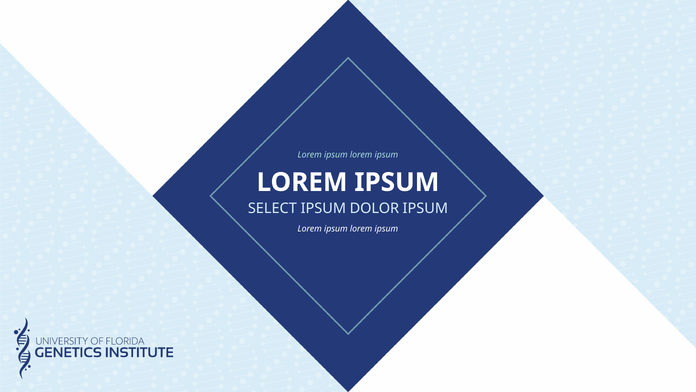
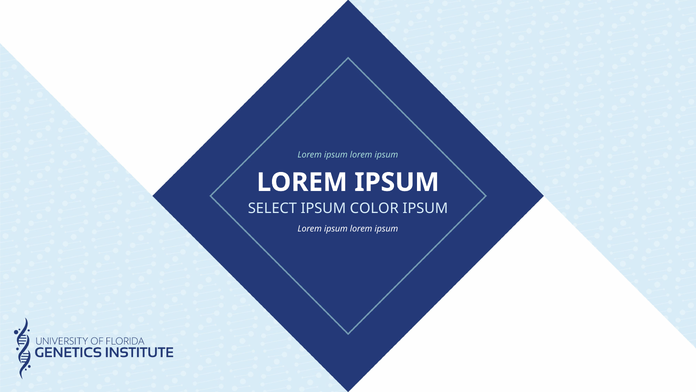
DOLOR: DOLOR -> COLOR (374, 208)
